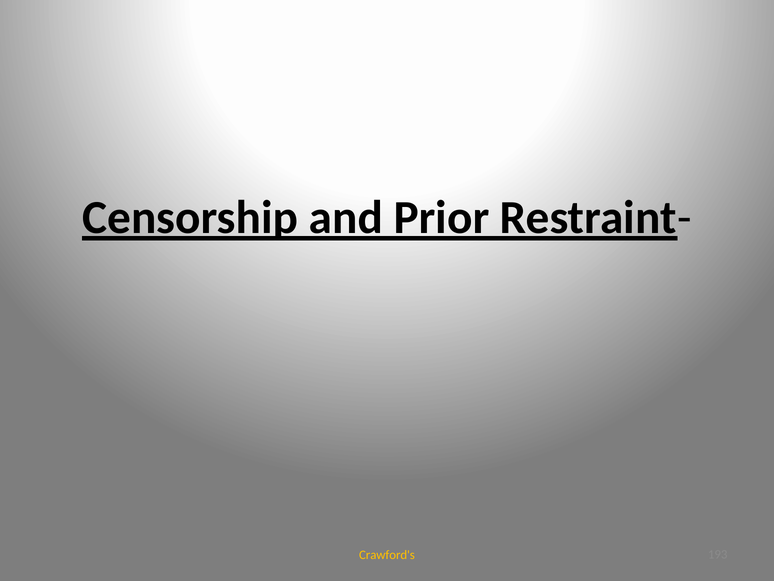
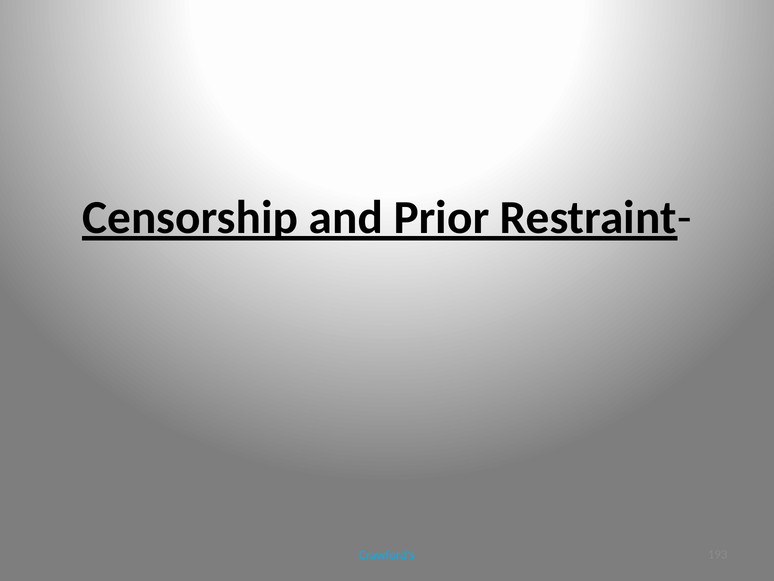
Crawford's colour: yellow -> light blue (387, 554)
